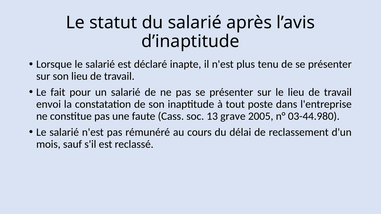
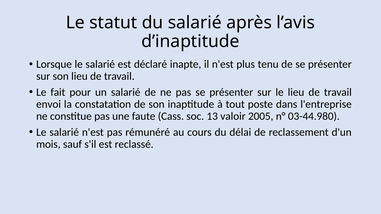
grave: grave -> valoir (233, 116)
